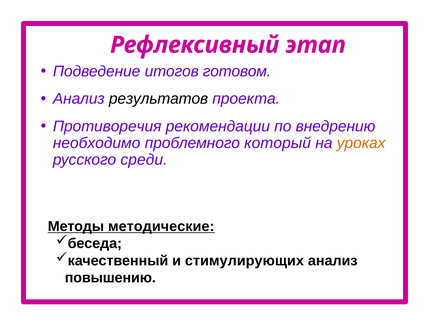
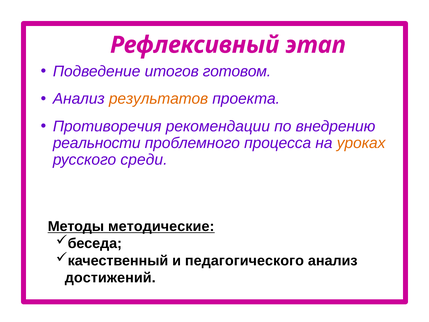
результатов colour: black -> orange (159, 99)
необходимо: необходимо -> реальности (97, 143)
который: который -> процесса (278, 143)
стимулирующих: стимулирующих -> педагогического (244, 260)
повышению: повышению -> достижений (110, 278)
